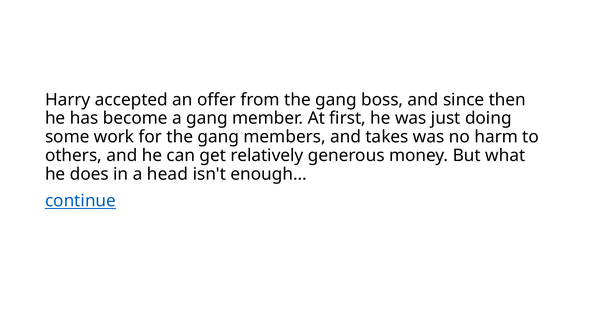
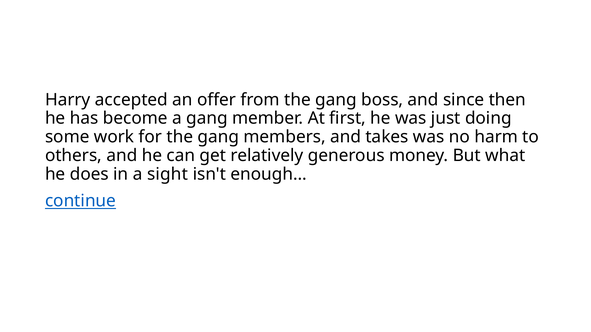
head: head -> sight (168, 174)
